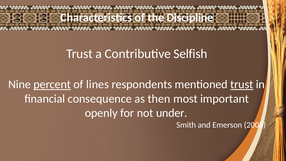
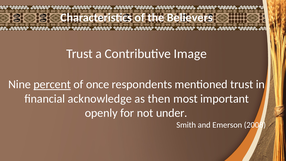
Discipline: Discipline -> Believers (190, 18)
Selfish: Selfish -> Image (190, 54)
lines: lines -> once (98, 84)
trust underline: present -> none (242, 84)
consequence: consequence -> acknowledge (100, 99)
